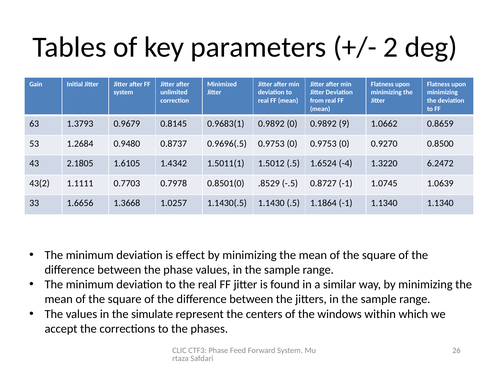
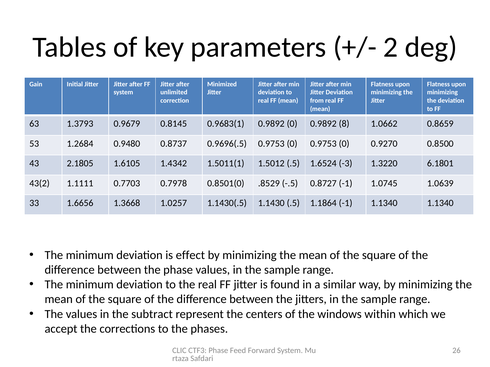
9: 9 -> 8 (344, 124)
-4: -4 -> -3 (346, 164)
6.2472: 6.2472 -> 6.1801 (440, 164)
simulate: simulate -> subtract (152, 314)
